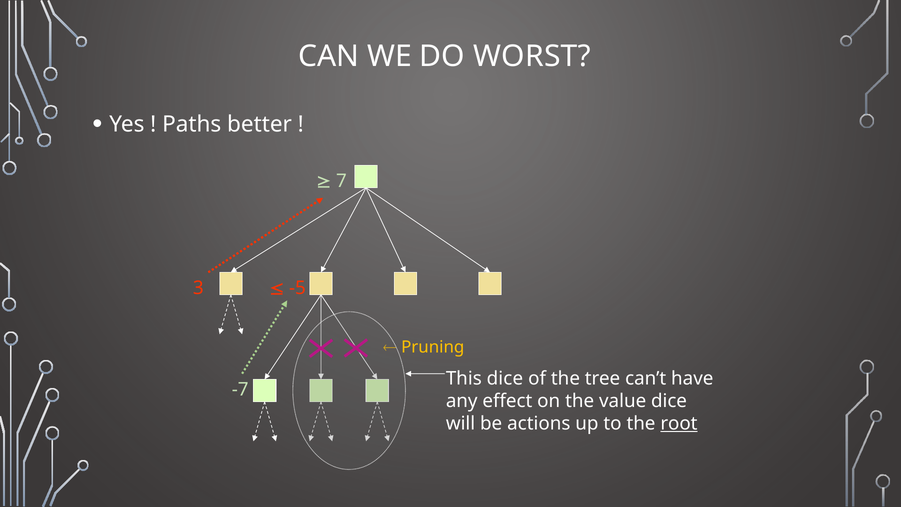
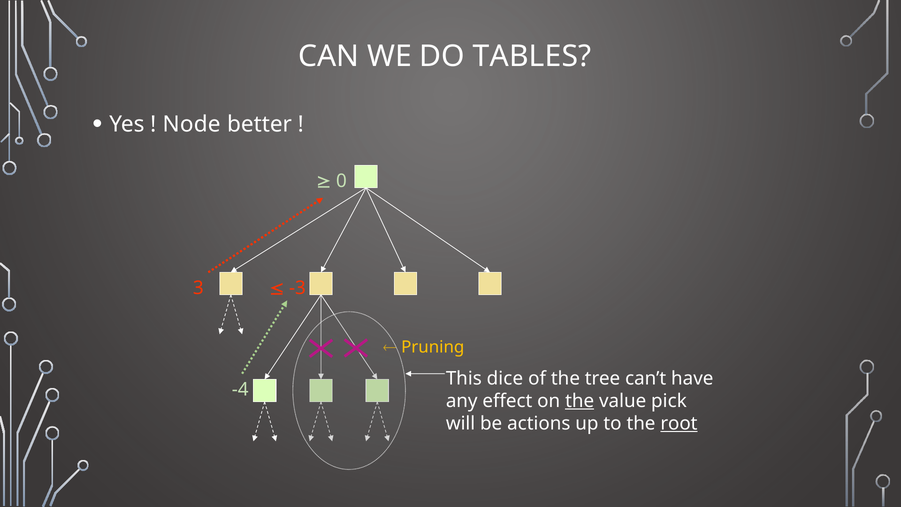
WORST: WORST -> TABLES (532, 56)
Paths: Paths -> Node (192, 124)
7: 7 -> 0 (341, 181)
-5: -5 -> -3 (297, 288)
-7: -7 -> -4 (240, 389)
the underline: none -> present (580, 401)
value dice: dice -> pick (669, 401)
